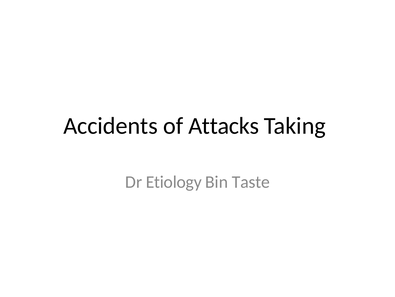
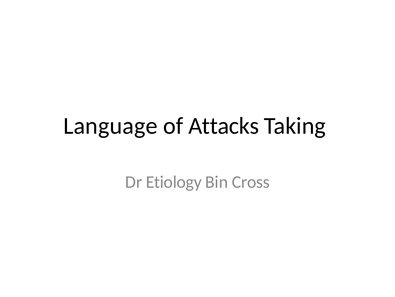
Accidents: Accidents -> Language (110, 125)
Taste: Taste -> Cross (251, 182)
